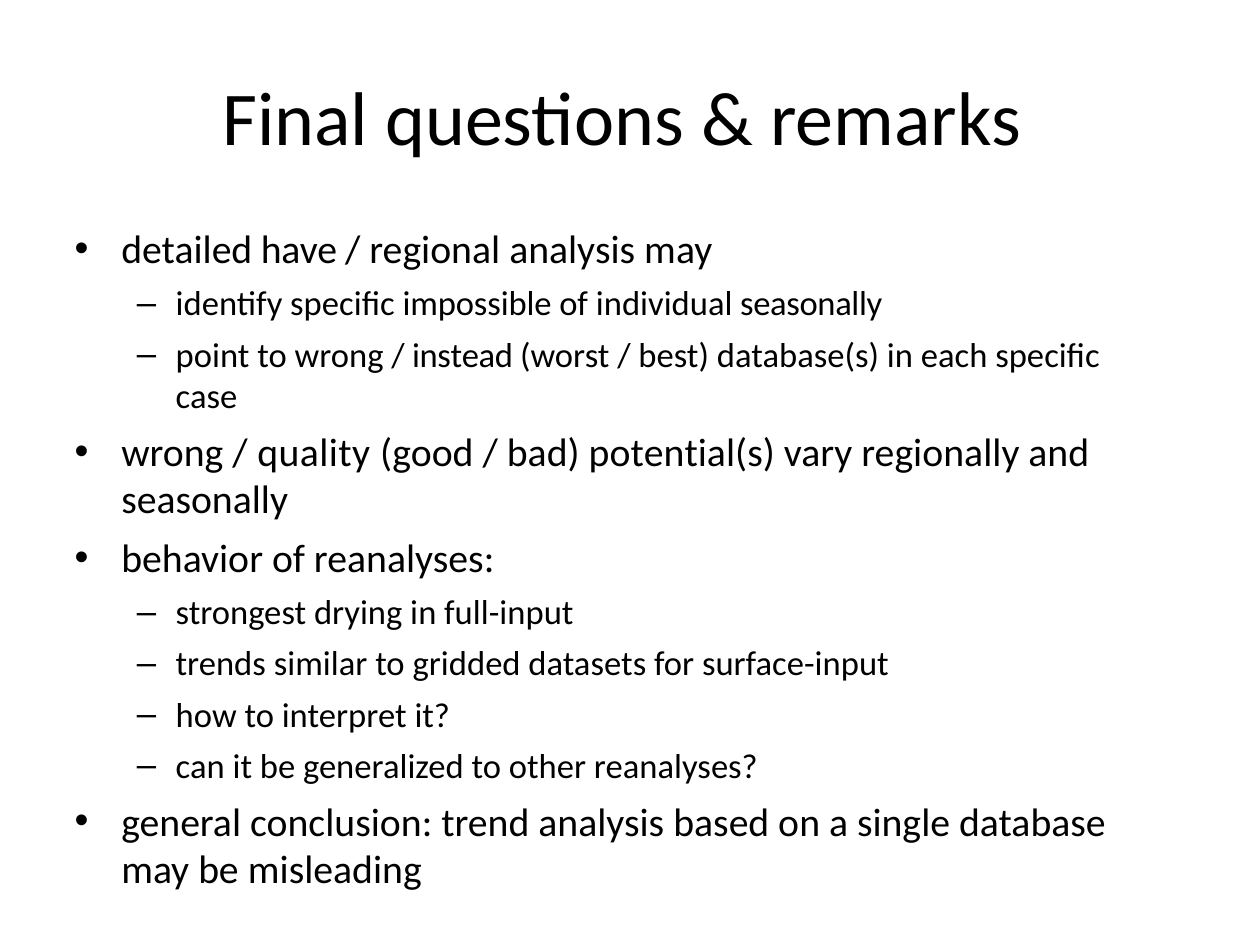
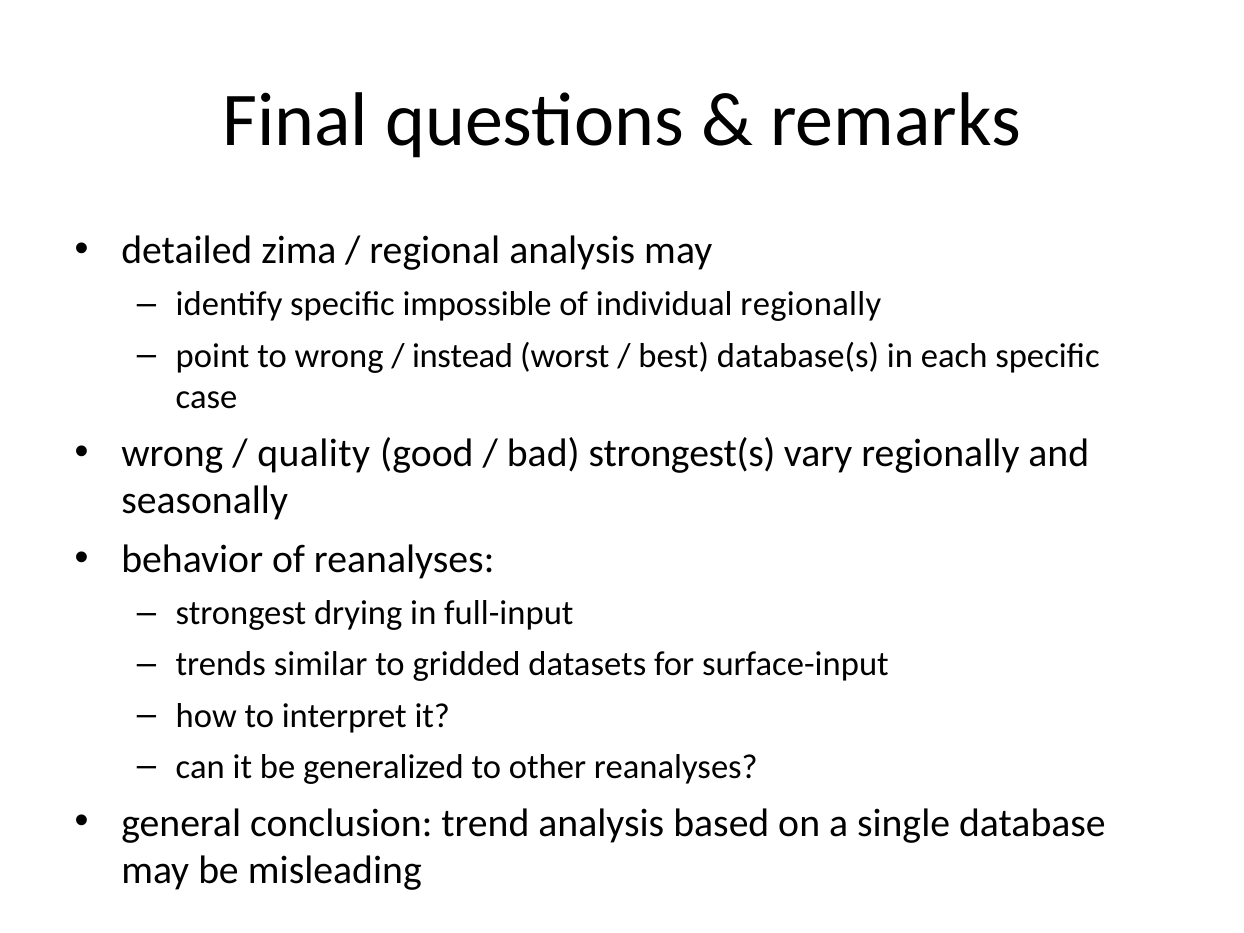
have: have -> zima (299, 251)
individual seasonally: seasonally -> regionally (811, 304)
potential(s: potential(s -> strongest(s (682, 453)
